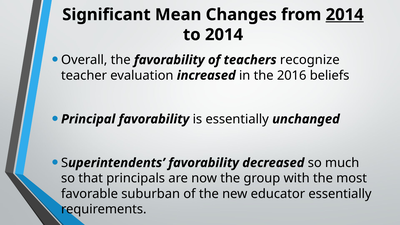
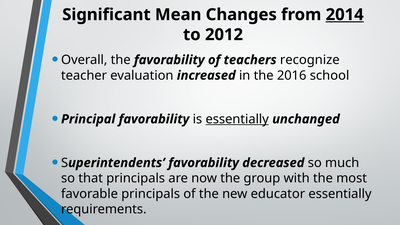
to 2014: 2014 -> 2012 (224, 35)
beliefs: beliefs -> school (330, 75)
essentially underline: none -> present (237, 119)
favorable suburban: suburban -> principals (151, 194)
